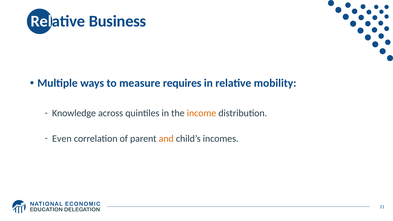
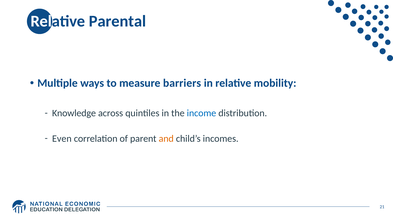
Business: Business -> Parental (117, 21)
requires: requires -> barriers (182, 83)
income colour: orange -> blue (201, 113)
